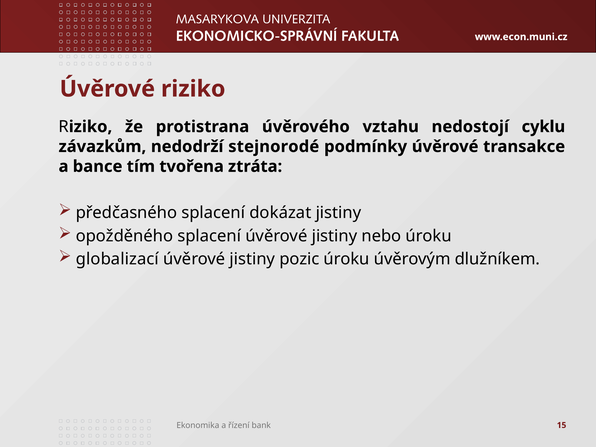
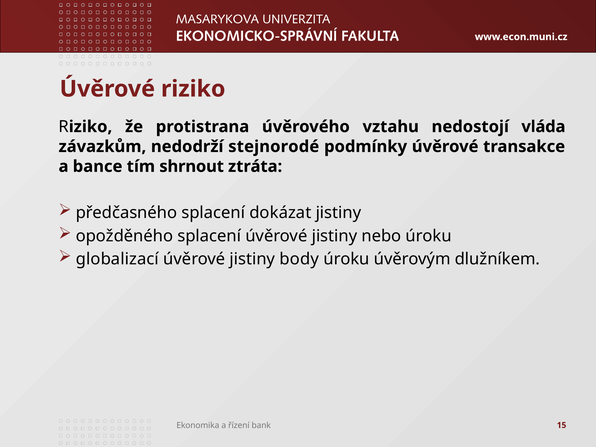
cyklu: cyklu -> vláda (543, 127)
tvořena: tvořena -> shrnout (192, 166)
pozic: pozic -> body (299, 259)
